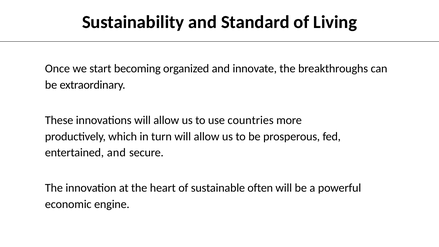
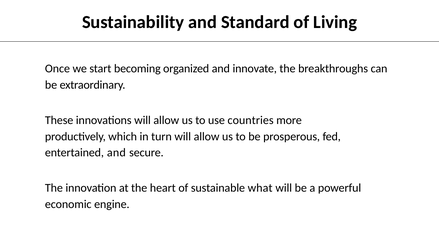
often: often -> what (260, 188)
